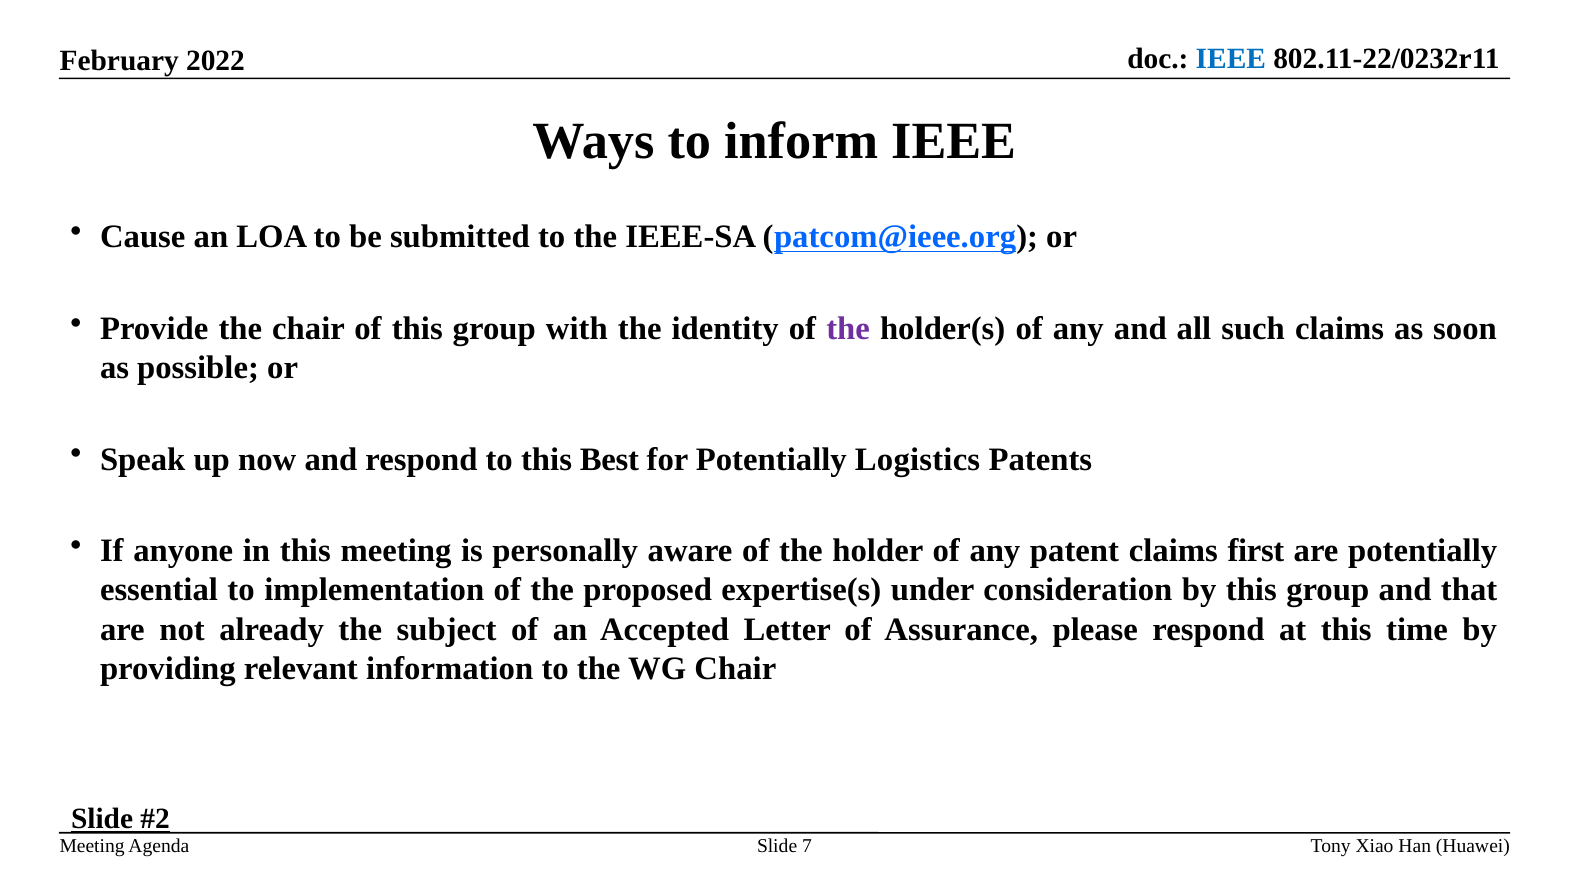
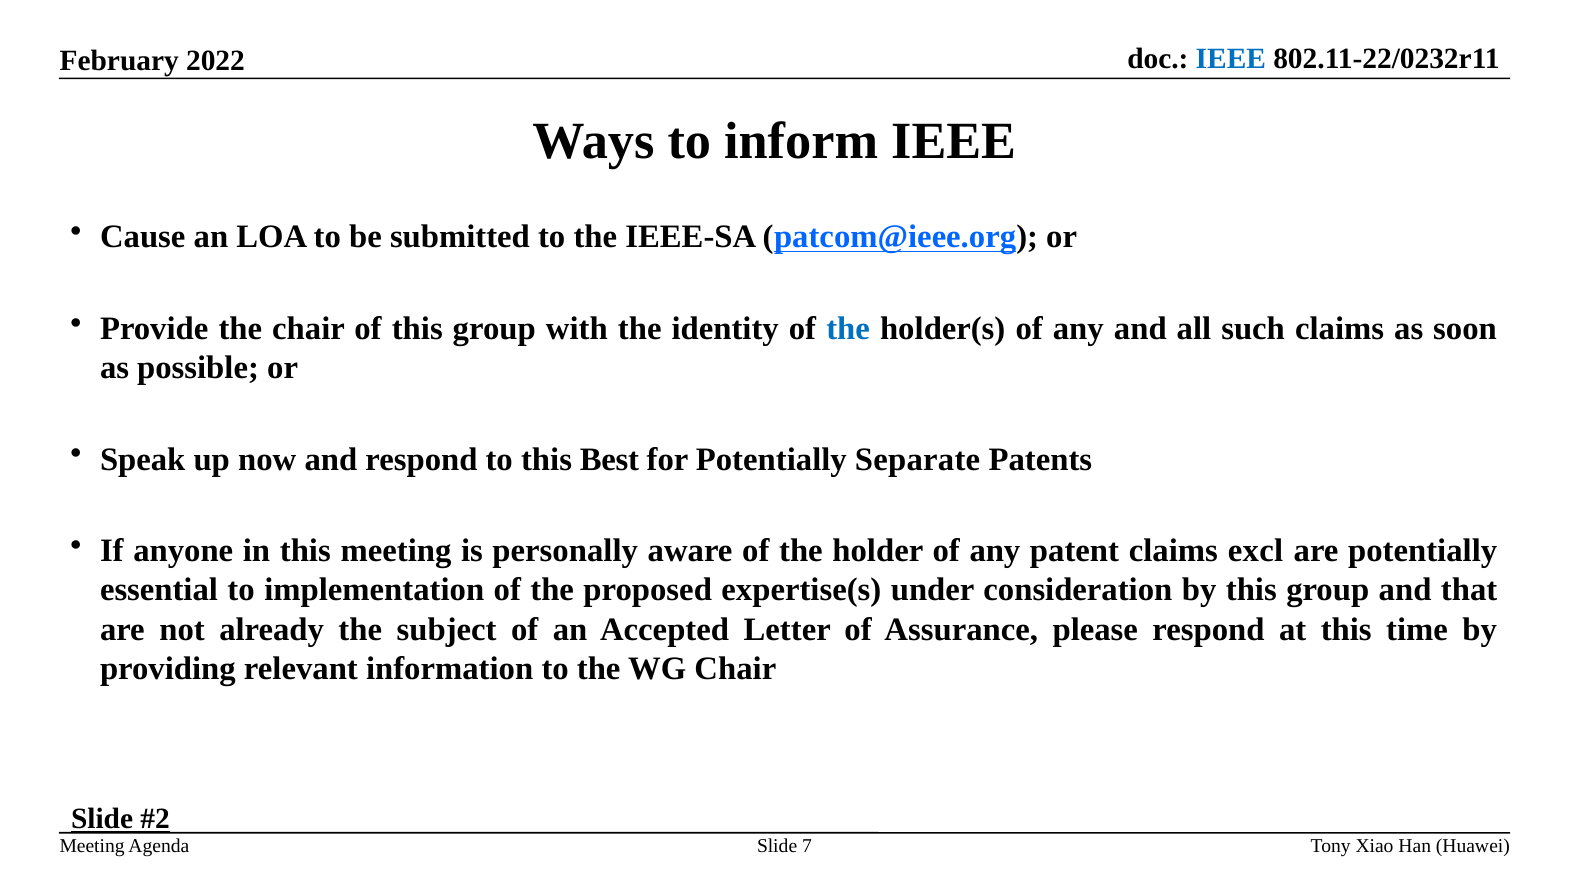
the colour: purple -> blue (848, 329)
Logistics: Logistics -> Separate (918, 460)
first: first -> excl (1256, 551)
